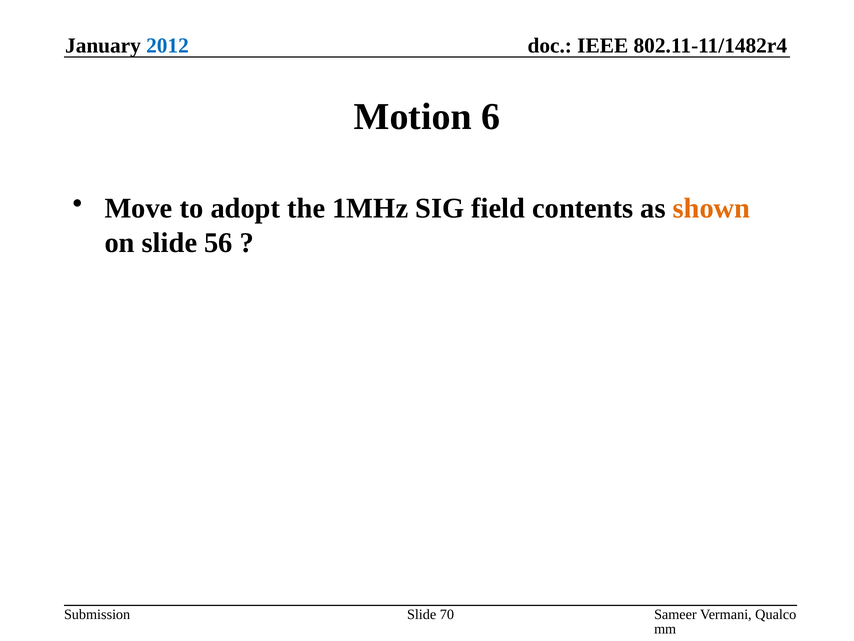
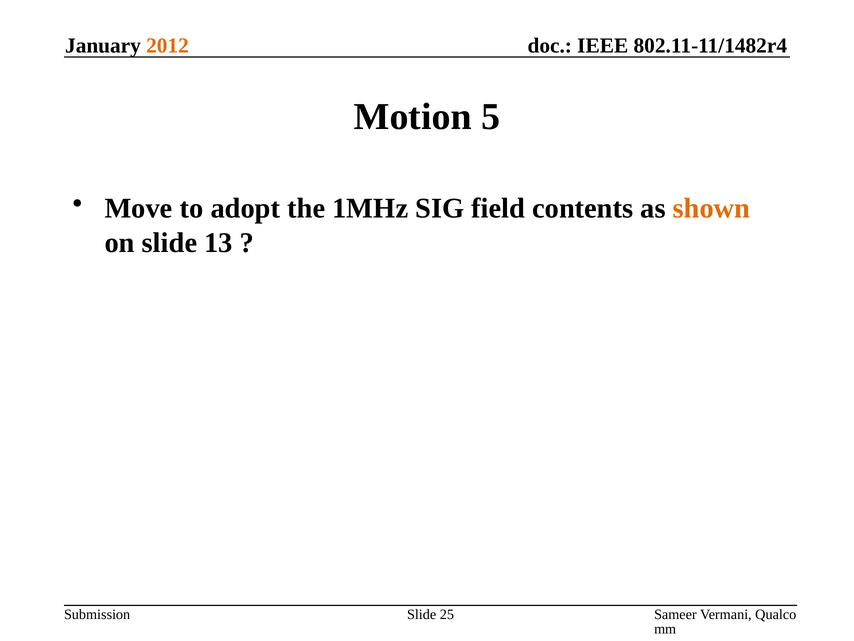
2012 colour: blue -> orange (168, 46)
6: 6 -> 5 (491, 116)
56: 56 -> 13 (218, 243)
70: 70 -> 25 (447, 614)
